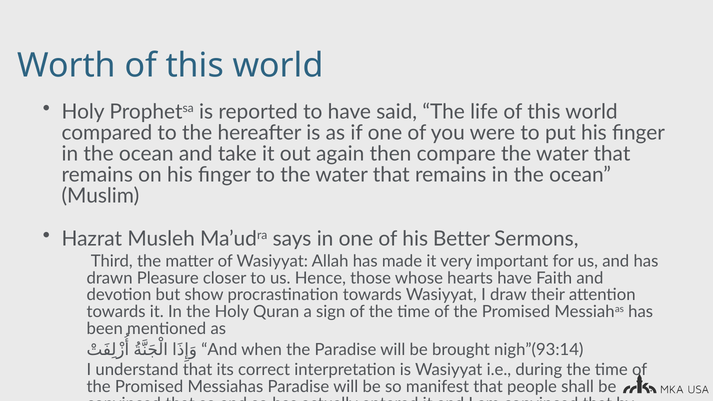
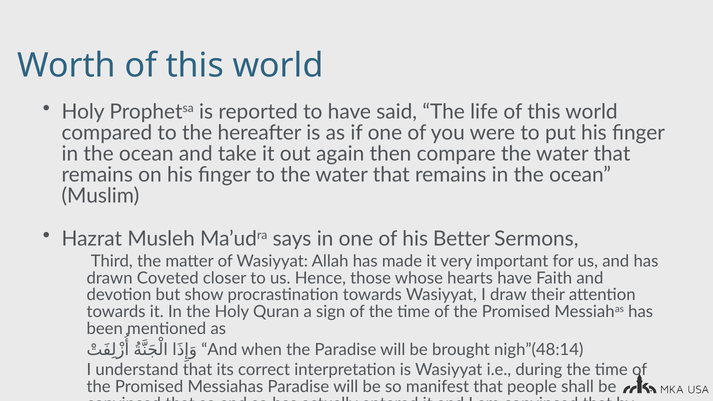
Pleasure: Pleasure -> Coveted (168, 278)
nigh”(93:14: nigh”(93:14 -> nigh”(48:14 (539, 350)
